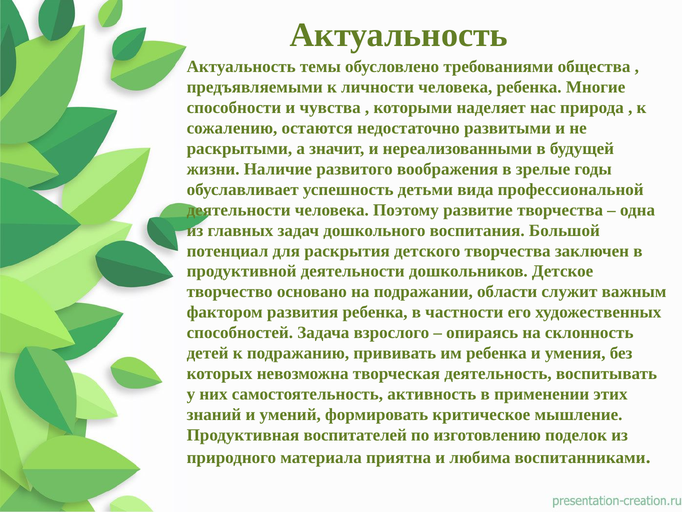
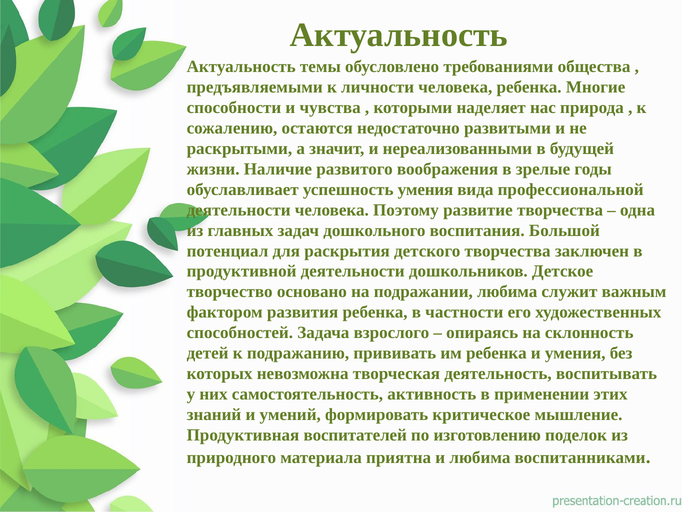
успешность детьми: детьми -> умения (425, 189)
подражании области: области -> любима (507, 292)
